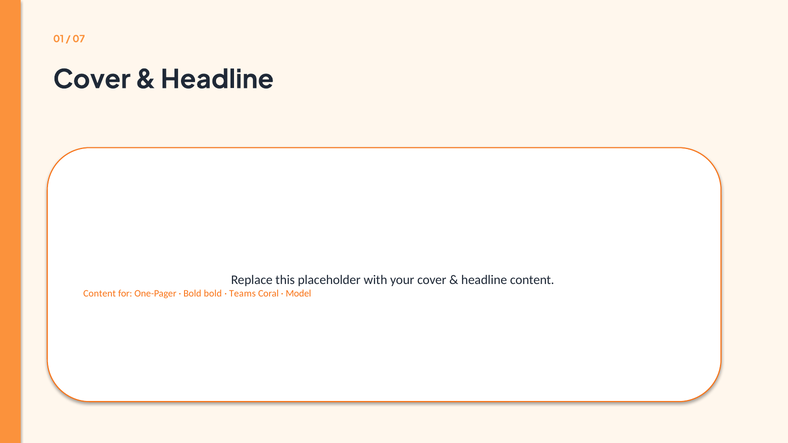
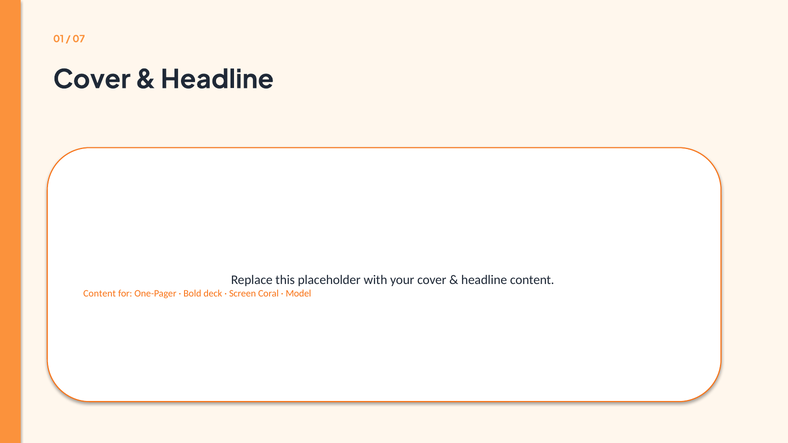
Bold bold: bold -> deck (213, 294)
Teams: Teams -> Screen (243, 294)
